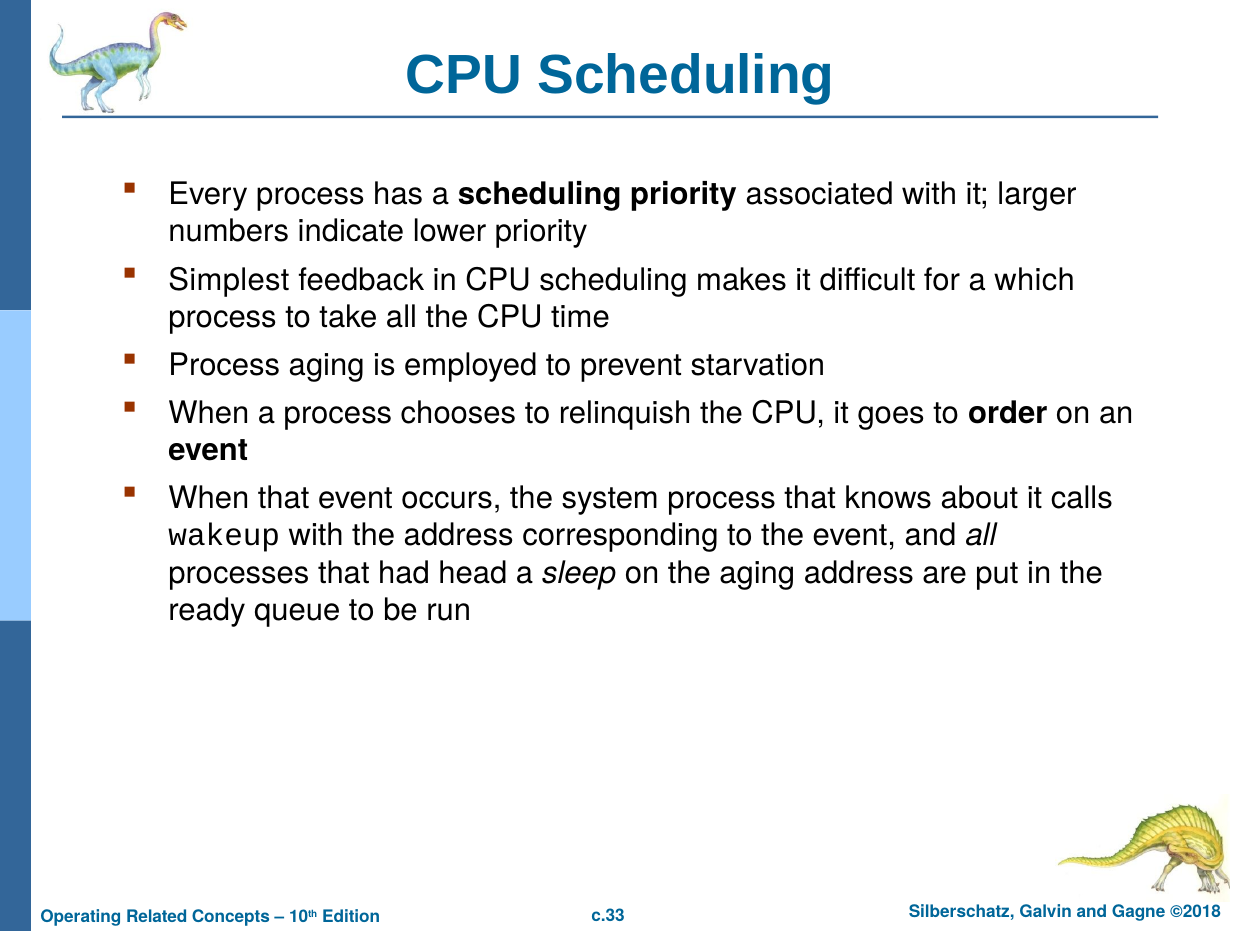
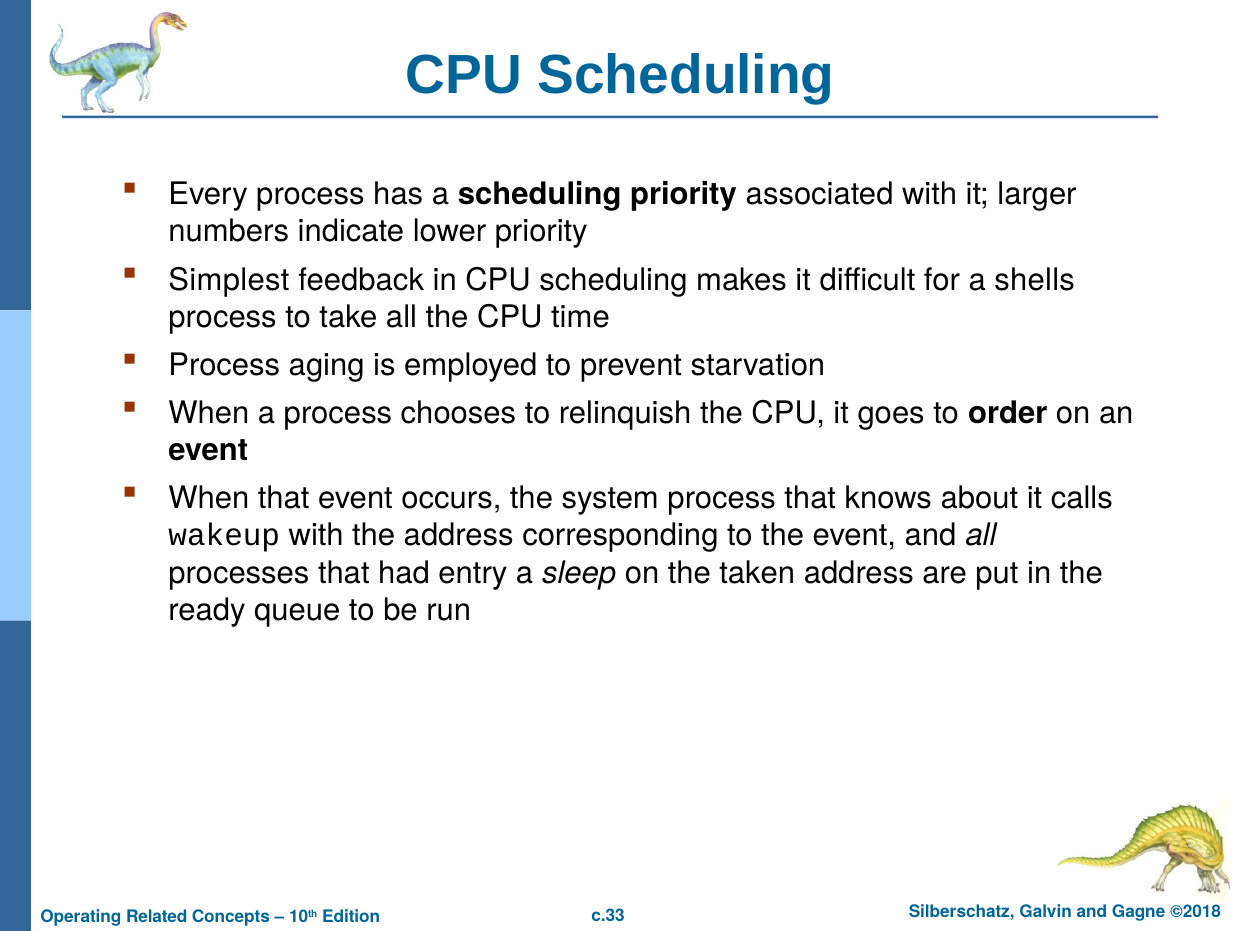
which: which -> shells (1035, 280)
head: head -> entry (473, 573)
the aging: aging -> taken (757, 573)
